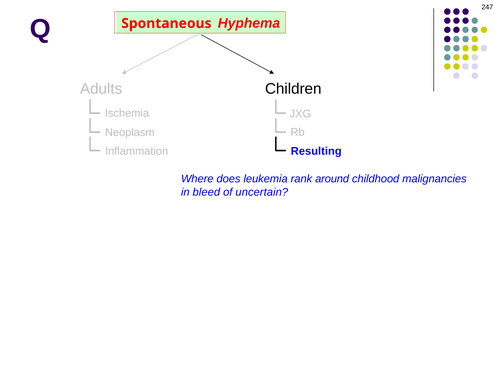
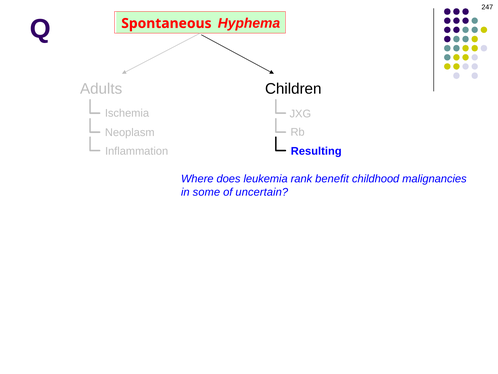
around: around -> benefit (332, 179)
bleed: bleed -> some (206, 192)
